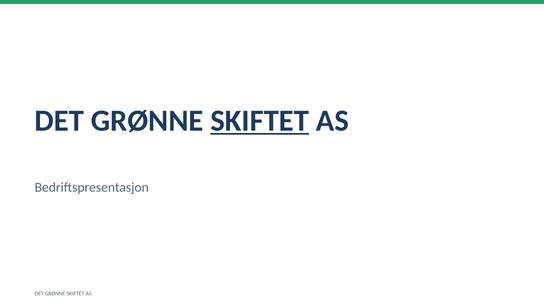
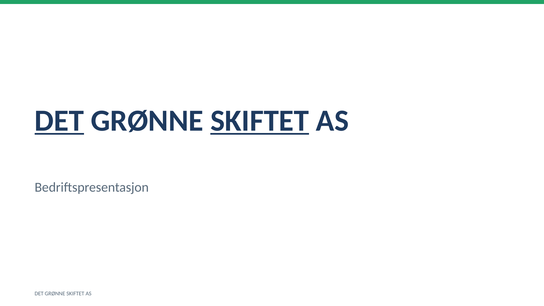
DET underline: none -> present (59, 121)
